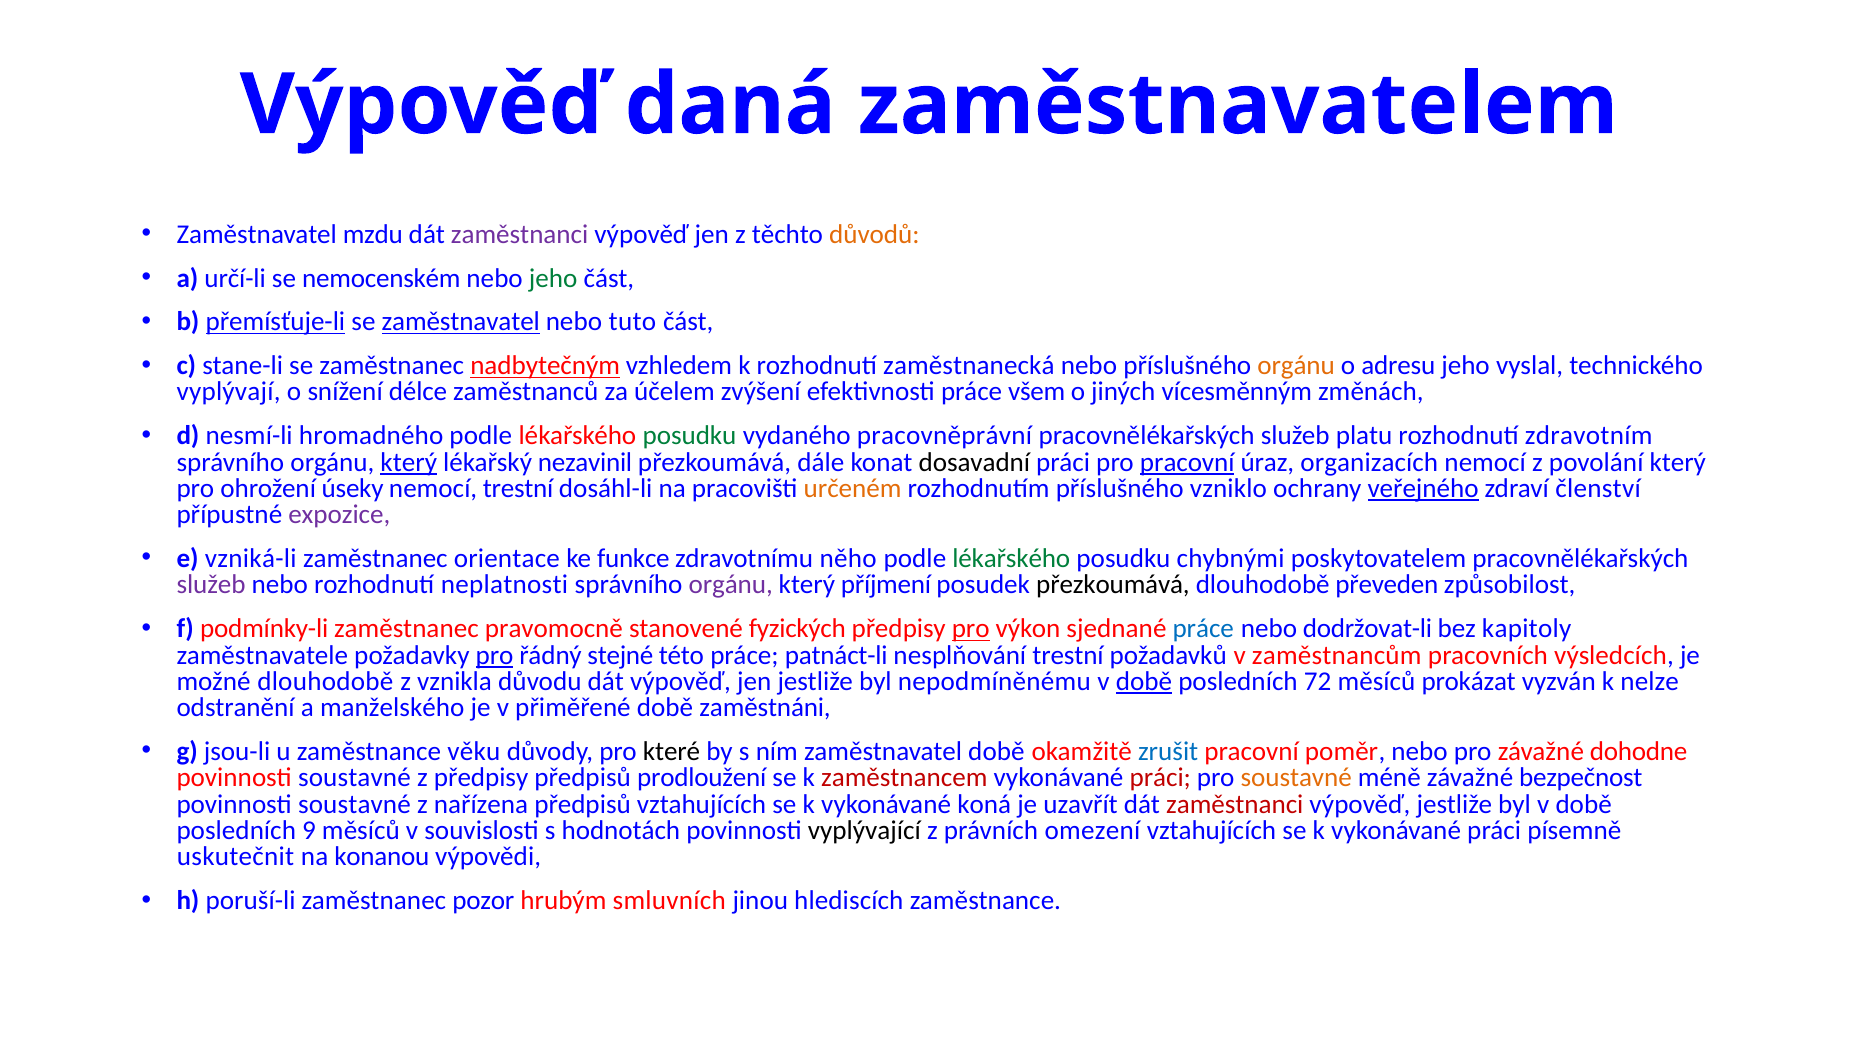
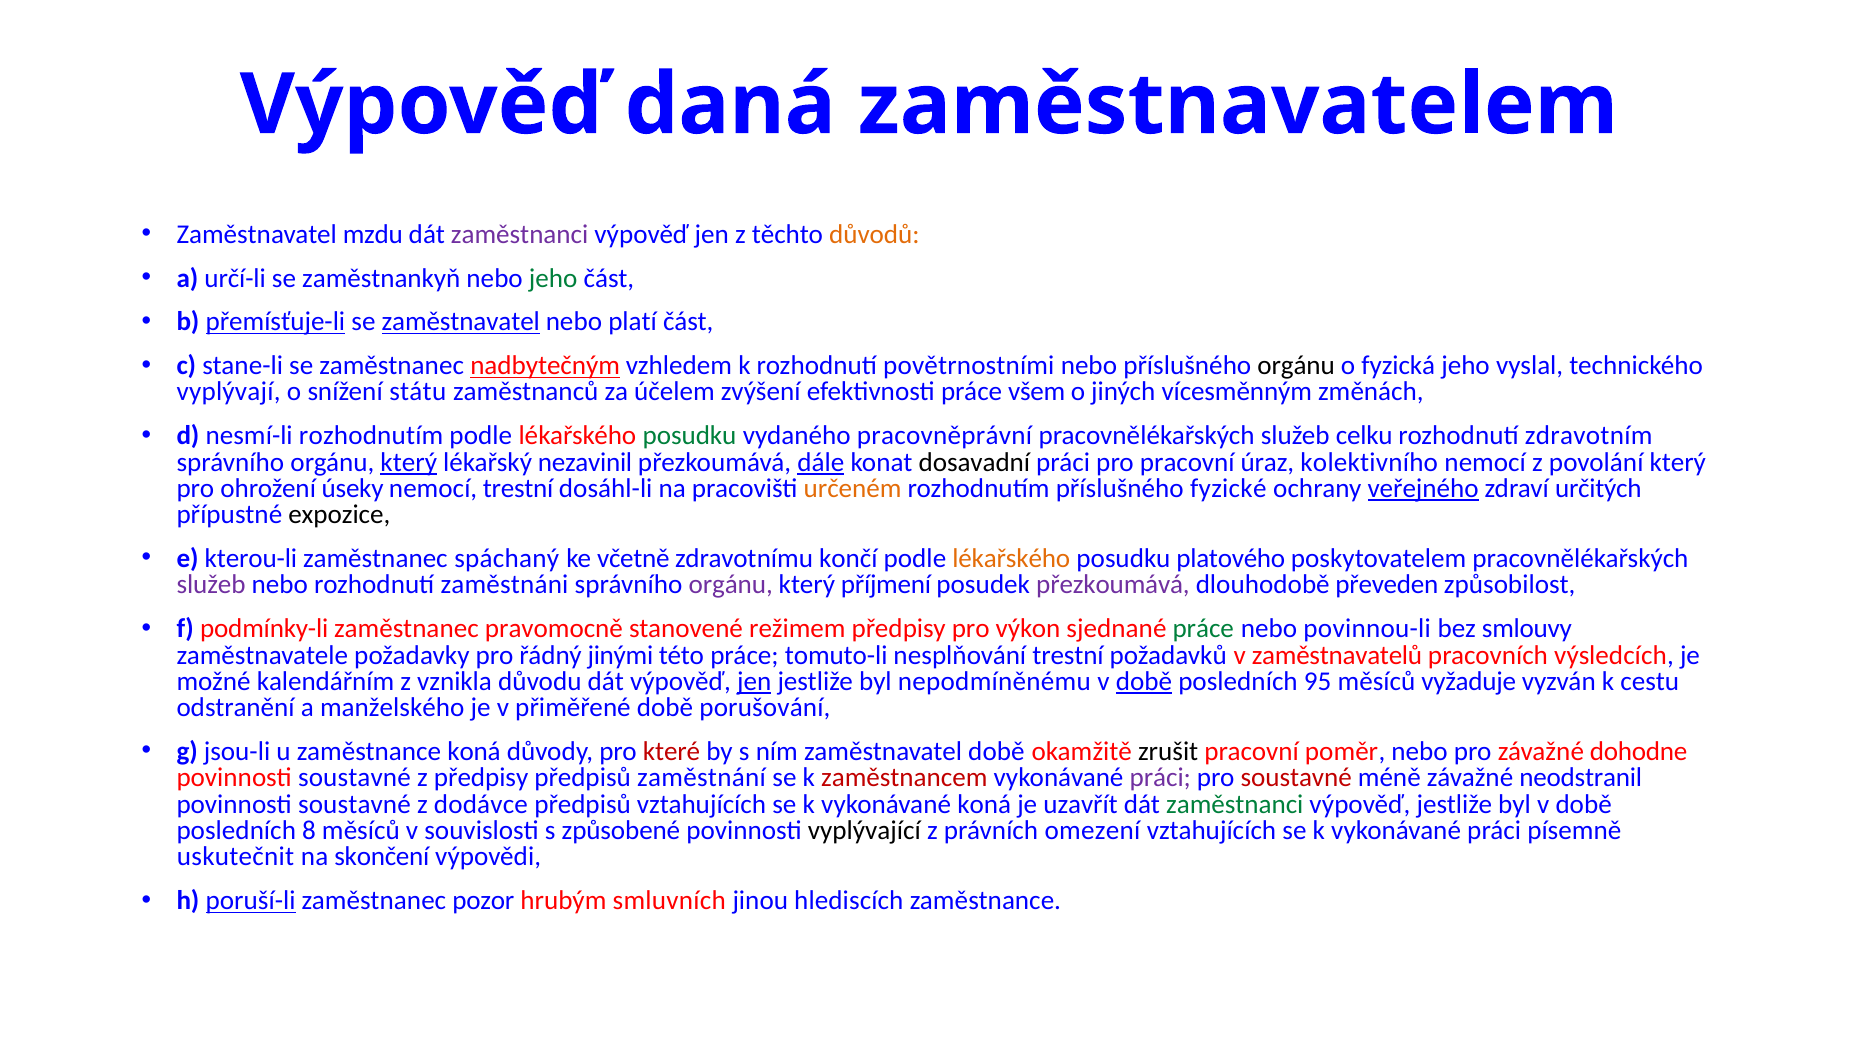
nemocenském: nemocenském -> zaměstnankyň (381, 278)
tuto: tuto -> platí (633, 322)
zaměstnanecká: zaměstnanecká -> povětrnostními (969, 366)
orgánu colour: orange -> black (1296, 366)
adresu: adresu -> fyzická (1398, 366)
délce: délce -> státu (418, 392)
nesmí-li hromadného: hromadného -> rozhodnutím (371, 436)
platu: platu -> celku (1364, 436)
dále underline: none -> present (821, 462)
pracovní underline: present -> none (1187, 462)
organizacích: organizacích -> kolektivního (1369, 462)
vzniklo: vzniklo -> fyzické (1228, 488)
členství: členství -> určitých (1598, 488)
expozice colour: purple -> black (339, 515)
vzniká-li: vzniká-li -> kterou-li (251, 558)
orientace: orientace -> spáchaný (507, 558)
funkce: funkce -> včetně (633, 558)
něho: něho -> končí (848, 558)
lékařského colour: green -> orange (1011, 558)
chybnými: chybnými -> platového (1231, 558)
neplatnosti: neplatnosti -> zaměstnáni (504, 585)
přezkoumává colour: black -> purple (1113, 585)
fyzických: fyzických -> režimem (797, 629)
pro underline: present -> none (971, 629)
práce colour: blue -> green (1203, 629)
dodržovat-li: dodržovat-li -> povinnou-li (1367, 629)
kapitoly: kapitoly -> smlouvy (1527, 629)
pro underline: present -> none (495, 655)
stejné: stejné -> jinými (620, 655)
patnáct-li: patnáct-li -> tomuto-li (836, 655)
zaměstnancům: zaměstnancům -> zaměstnavatelů (1337, 655)
možné dlouhodobě: dlouhodobě -> kalendářním (326, 681)
jen underline: none -> present (754, 681)
72: 72 -> 95 (1318, 681)
prokázat: prokázat -> vyžaduje (1469, 681)
nelze: nelze -> cestu (1650, 681)
zaměstnáni: zaměstnáni -> porušování (765, 708)
zaměstnance věku: věku -> koná (474, 751)
které colour: black -> red (672, 751)
zrušit colour: blue -> black (1168, 751)
prodloužení: prodloužení -> zaměstnání (701, 778)
práci colour: red -> purple (1160, 778)
soustavné colour: orange -> red (1296, 778)
bezpečnost: bezpečnost -> neodstranil (1581, 778)
nařízena: nařízena -> dodávce (481, 804)
zaměstnanci colour: red -> green (1235, 804)
9: 9 -> 8 (309, 830)
hodnotách: hodnotách -> způsobené (621, 830)
konanou: konanou -> skončení (382, 857)
poruší-li underline: none -> present (251, 900)
